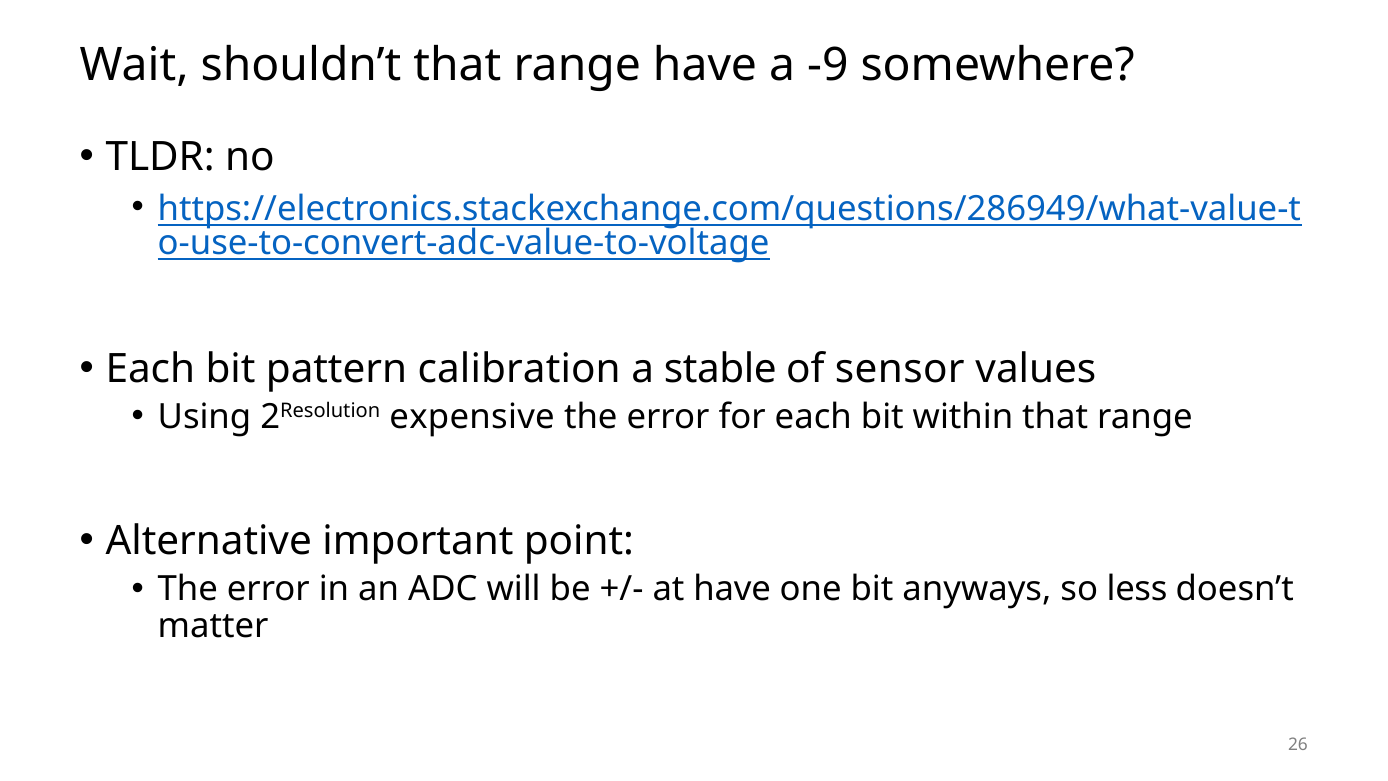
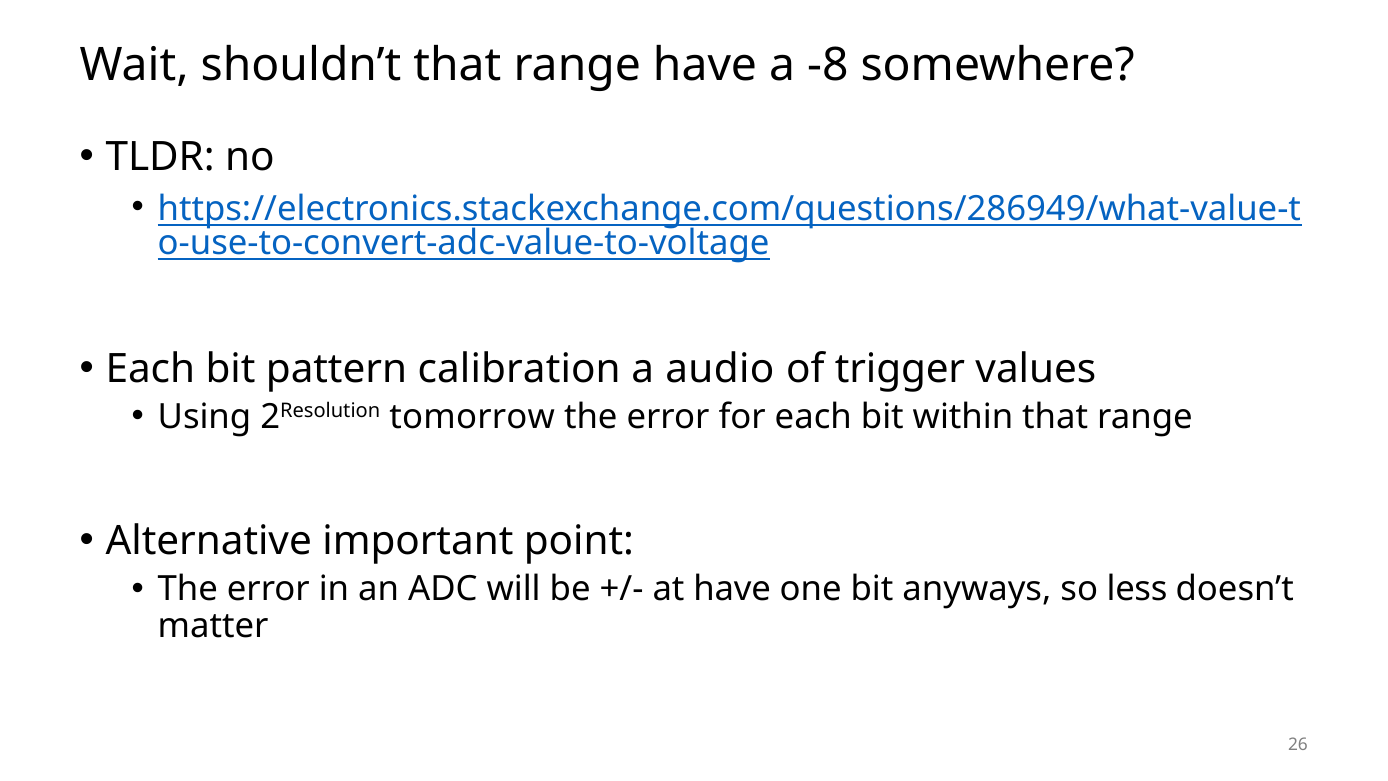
-9: -9 -> -8 (828, 65)
stable: stable -> audio (720, 369)
sensor: sensor -> trigger (900, 369)
expensive: expensive -> tomorrow (472, 416)
